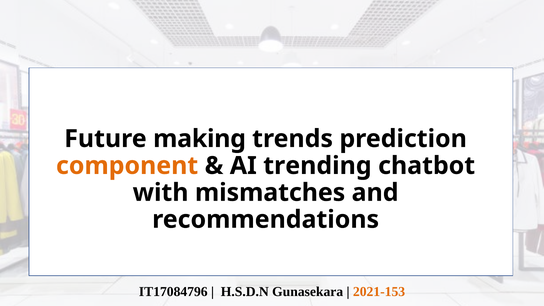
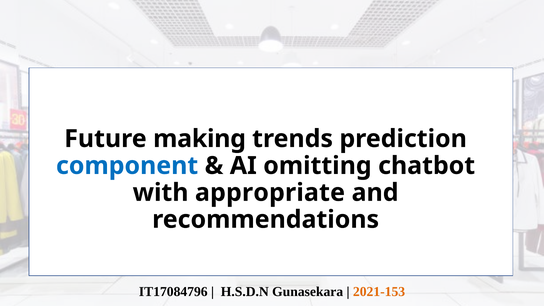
component colour: orange -> blue (127, 166)
trending: trending -> omitting (317, 166)
mismatches: mismatches -> appropriate (270, 193)
